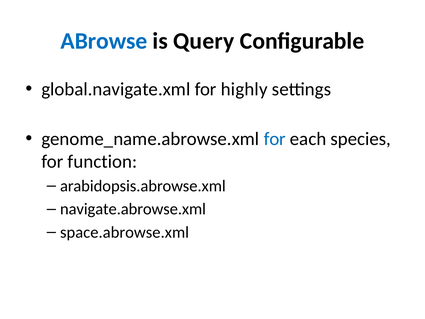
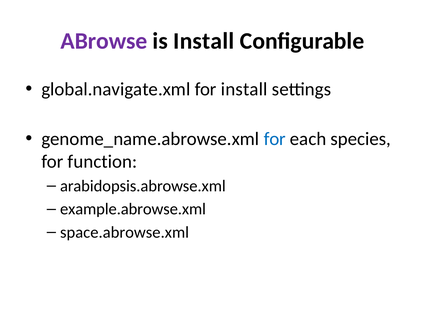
ABrowse colour: blue -> purple (104, 41)
is Query: Query -> Install (204, 41)
for highly: highly -> install (244, 89)
navigate.abrowse.xml: navigate.abrowse.xml -> example.abrowse.xml (133, 209)
